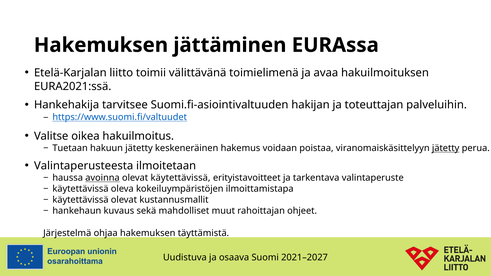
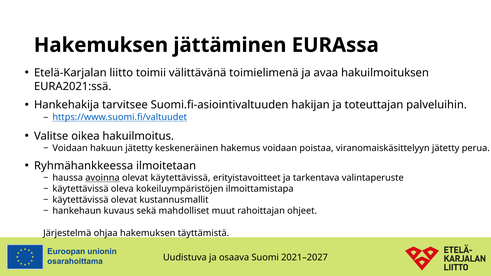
Tuetaan: Tuetaan -> Voidaan (70, 148)
jätetty underline: present -> none (446, 148)
Valintaperusteesta: Valintaperusteesta -> Ryhmähankkeessa (84, 166)
